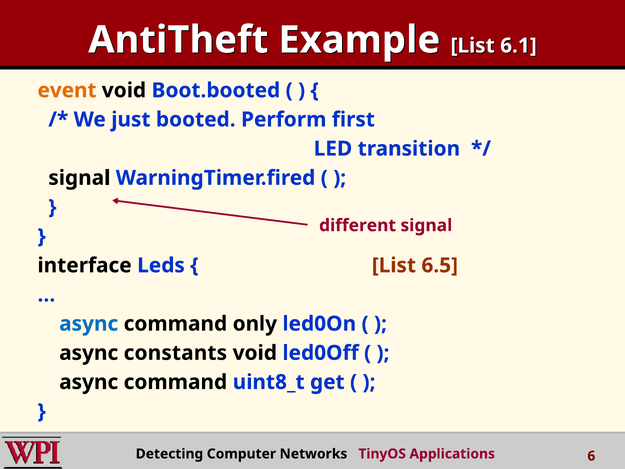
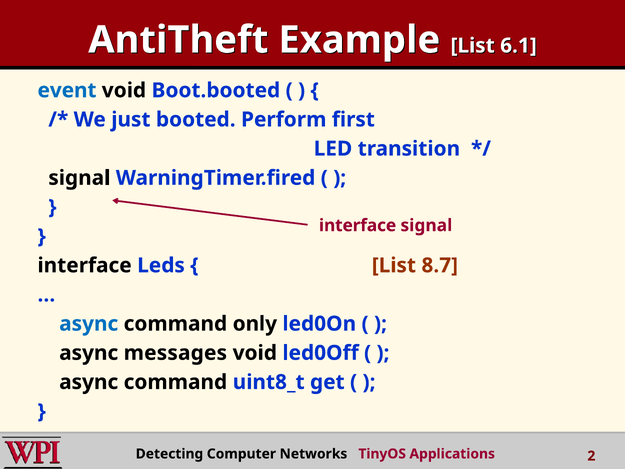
event colour: orange -> blue (67, 90)
different: different -> interface (358, 225)
6.5: 6.5 -> 8.7 (440, 265)
constants: constants -> messages (175, 353)
6: 6 -> 2 (591, 456)
